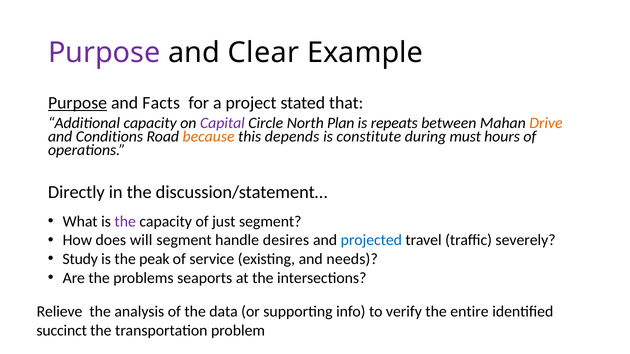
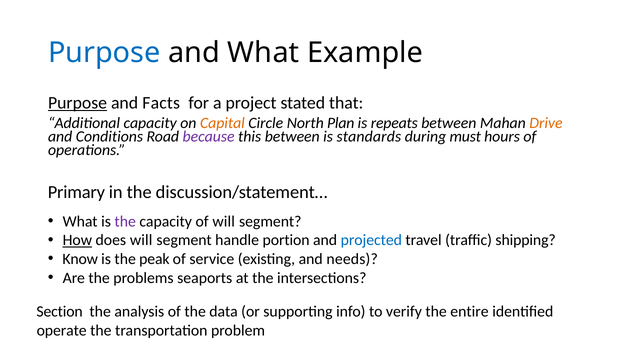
Purpose colour: purple -> blue (104, 53)
and Clear: Clear -> What (263, 53)
Capital colour: purple -> orange (222, 123)
because colour: orange -> purple (209, 137)
this depends: depends -> between (292, 137)
constitute: constitute -> standards (369, 137)
Directly: Directly -> Primary (76, 192)
of just: just -> will (224, 222)
How underline: none -> present (77, 240)
desires: desires -> portion (286, 240)
severely: severely -> shipping (526, 240)
Study: Study -> Know (80, 259)
Relieve: Relieve -> Section (60, 312)
succinct: succinct -> operate (62, 331)
